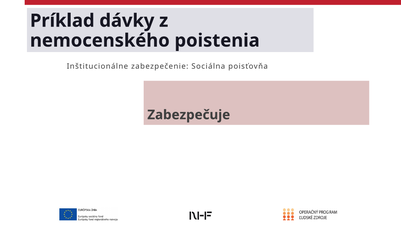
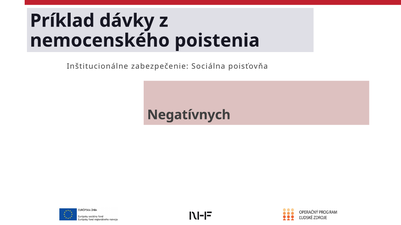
Zabezpečuje: Zabezpečuje -> Negatívnych (189, 115)
